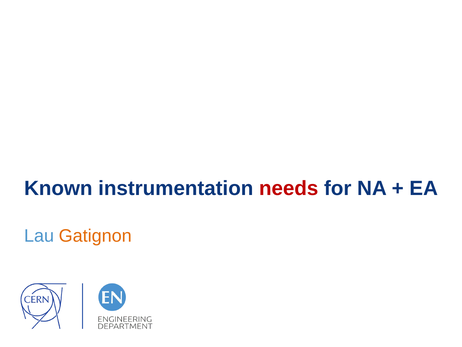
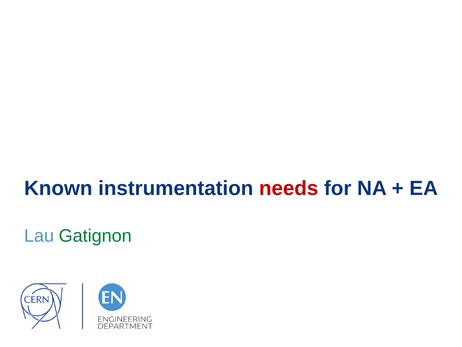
Gatignon colour: orange -> green (95, 236)
